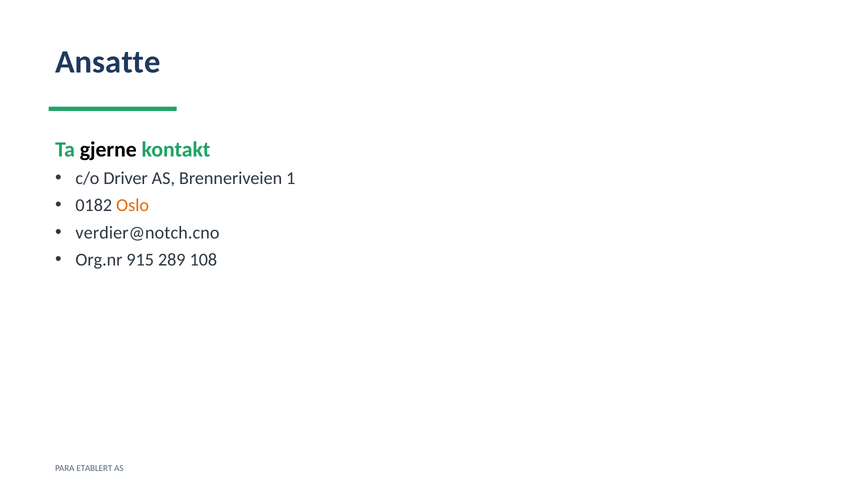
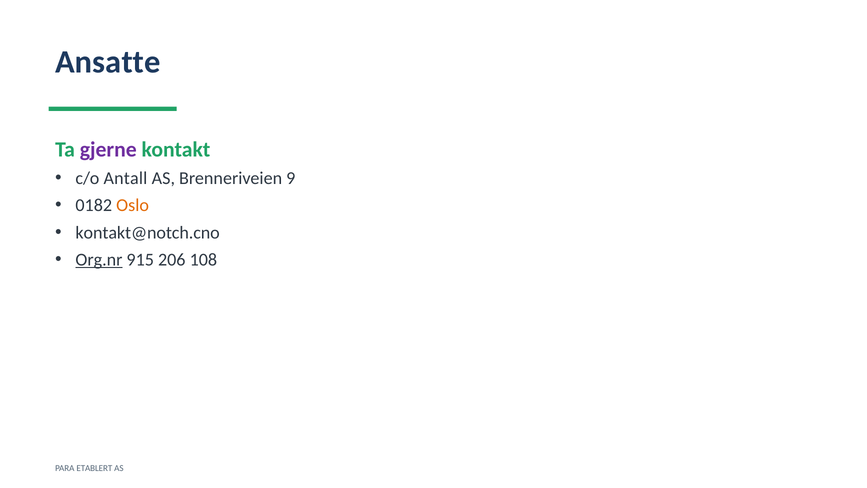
gjerne colour: black -> purple (108, 149)
Driver: Driver -> Antall (125, 178)
1: 1 -> 9 (291, 178)
verdier@notch.cno: verdier@notch.cno -> kontakt@notch.cno (148, 233)
Org.nr underline: none -> present (99, 260)
289: 289 -> 206 (172, 260)
